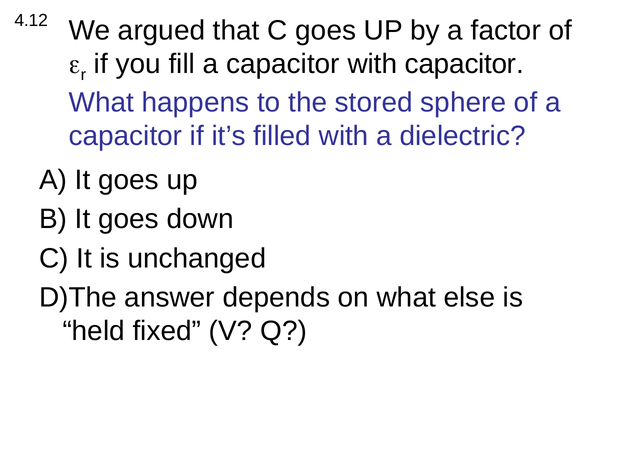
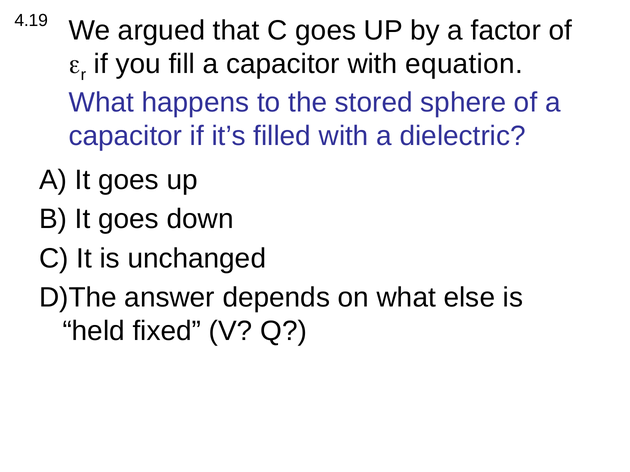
4.12: 4.12 -> 4.19 (31, 21)
with capacitor: capacitor -> equation (464, 64)
